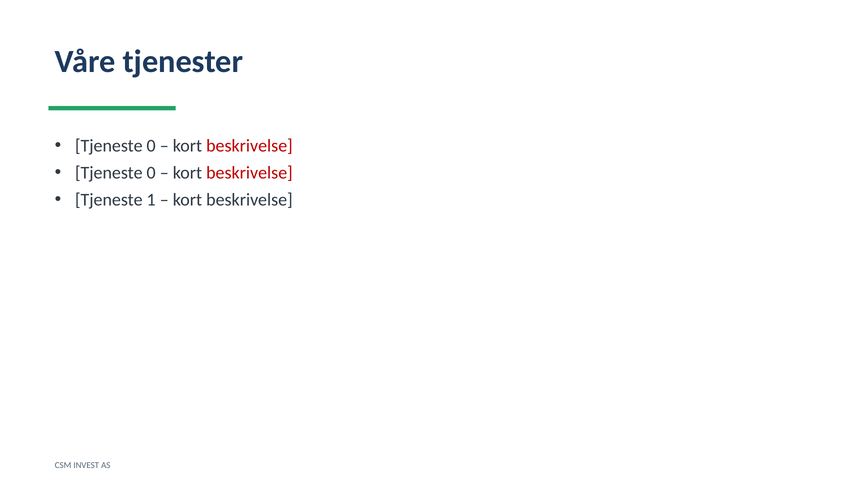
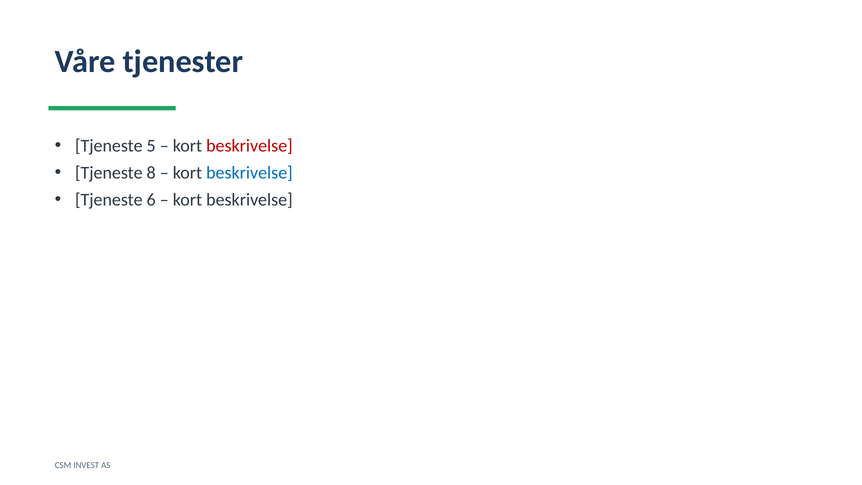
0: 0 -> 5 (151, 146)
0: 0 -> 8 (151, 173)
beskrivelse colour: red -> blue (249, 173)
1: 1 -> 6 (151, 200)
